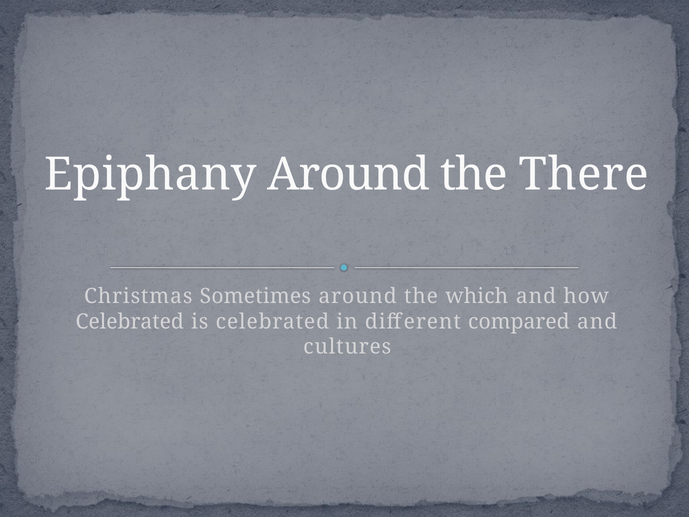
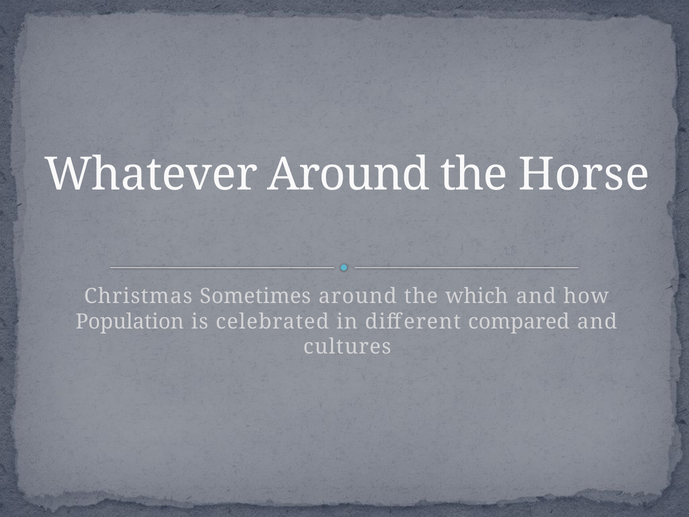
Epiphany: Epiphany -> Whatever (151, 174)
There: There -> Horse (584, 174)
Celebrated: Celebrated -> Population (130, 322)
